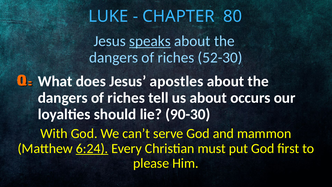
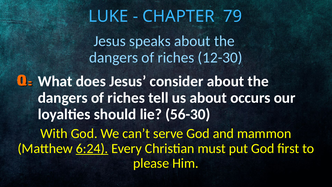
80: 80 -> 79 (233, 16)
speaks underline: present -> none (150, 41)
52-30: 52-30 -> 12-30 (220, 58)
apostles: apostles -> consider (177, 81)
90-30: 90-30 -> 56-30 (188, 114)
